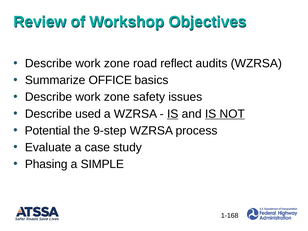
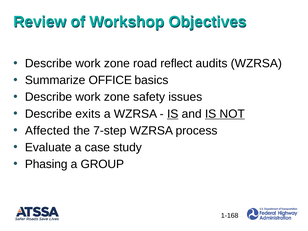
used: used -> exits (88, 114)
Potential: Potential -> Affected (47, 131)
9-step: 9-step -> 7-step (110, 131)
SIMPLE: SIMPLE -> GROUP (102, 164)
